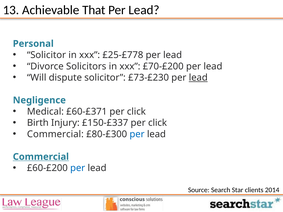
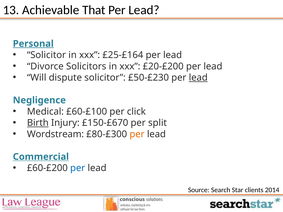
Personal underline: none -> present (33, 44)
£25-£778: £25-£778 -> £25-£164 (123, 55)
£70-£200: £70-£200 -> £20-£200 (163, 66)
£73-£230: £73-£230 -> £50-£230 (149, 78)
£60-£371: £60-£371 -> £60-£100 (87, 112)
Birth underline: none -> present (38, 123)
£150-£337: £150-£337 -> £150-£670 (105, 123)
click: click -> split (158, 123)
Commercial: Commercial -> Wordstream (55, 134)
per colour: blue -> orange (137, 134)
